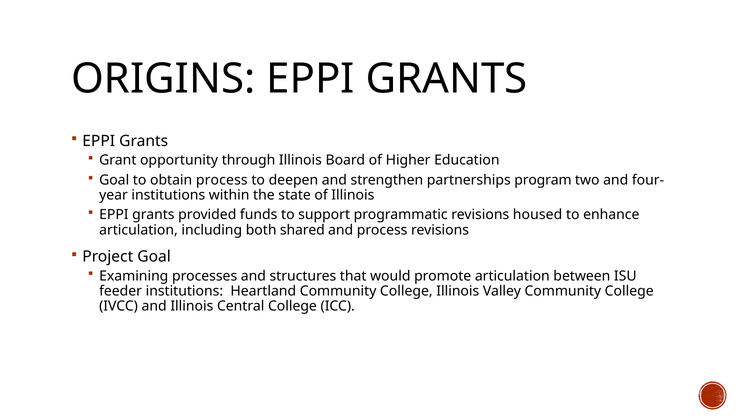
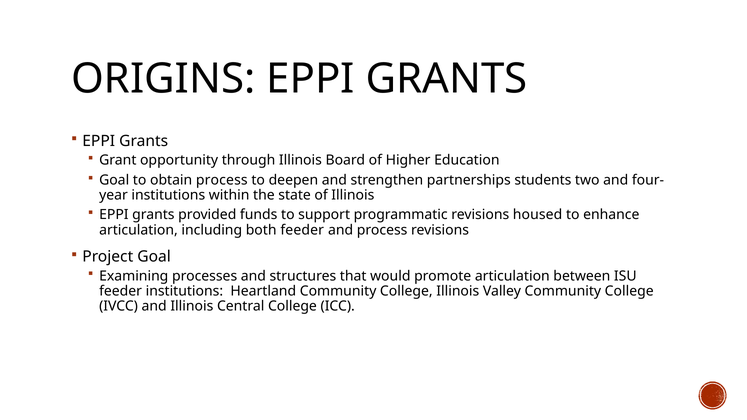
program: program -> students (543, 180)
both shared: shared -> feeder (302, 230)
